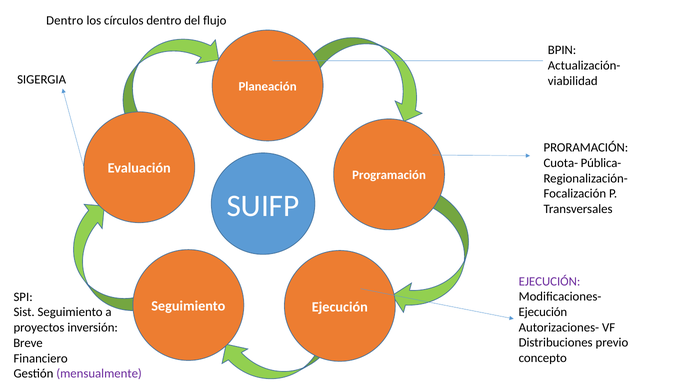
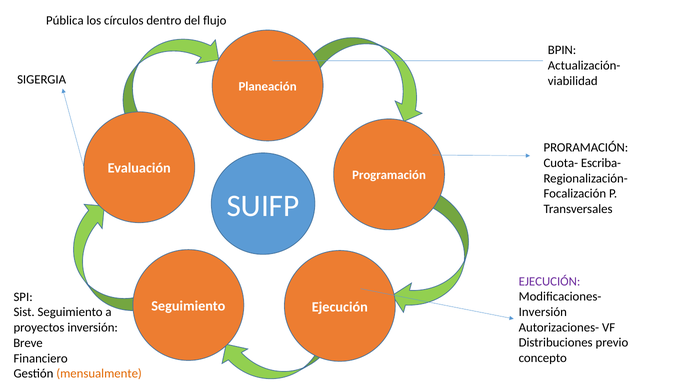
Dentro: Dentro -> Pública (65, 20)
Pública-: Pública- -> Escriba- (601, 163)
Ejecución: Ejecución -> Inversión (543, 312)
mensualmente colour: purple -> orange (99, 374)
